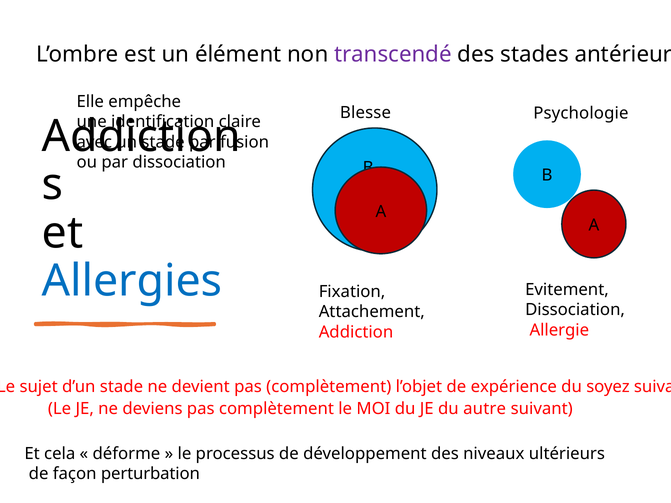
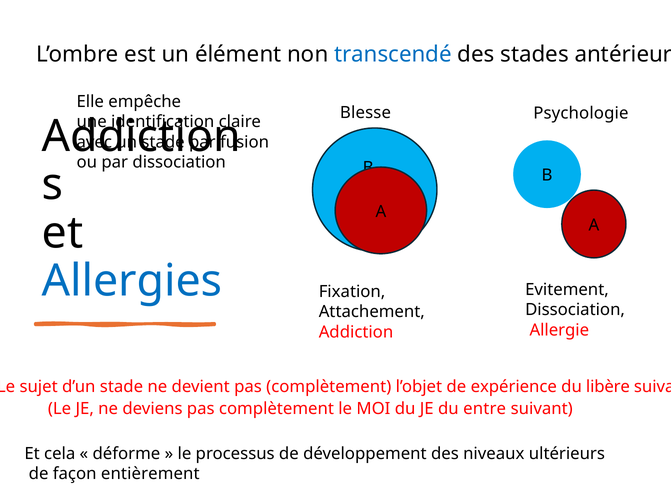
transcendé colour: purple -> blue (393, 54)
soyez: soyez -> libère (608, 387)
autre: autre -> entre (485, 409)
perturbation: perturbation -> entièrement (150, 474)
